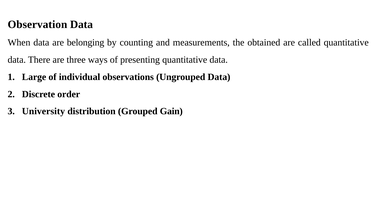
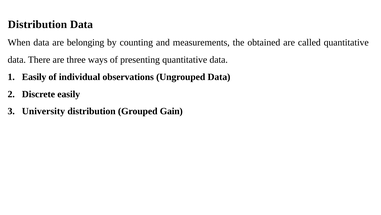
Observation: Observation -> Distribution (37, 24)
Large: Large -> Easily (34, 77)
Discrete order: order -> easily (69, 94)
